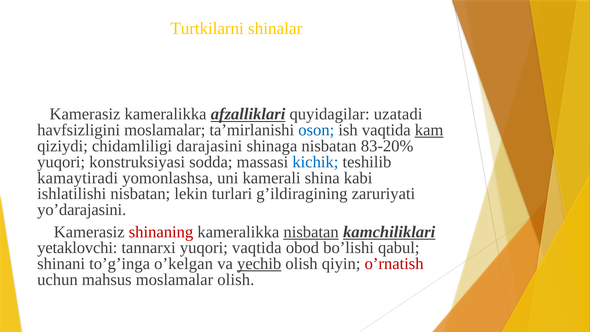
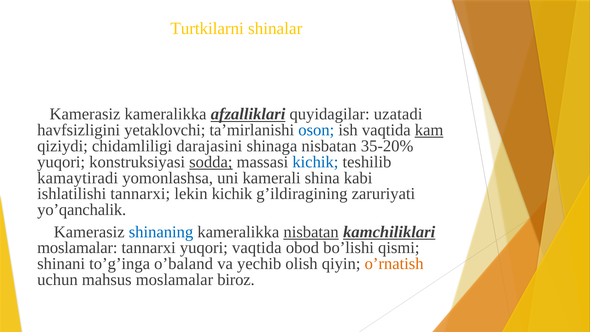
havfsizligini moslamalar: moslamalar -> yetaklovchi (165, 130)
83-20%: 83-20% -> 35-20% (387, 146)
sodda underline: none -> present (211, 162)
ishlatilishi nisbatan: nisbatan -> tannarxi (140, 194)
lekin turlari: turlari -> kichik (232, 194)
yo’darajasini: yo’darajasini -> yo’qanchalik (82, 210)
shinaning colour: red -> blue (161, 232)
yetaklovchi: yetaklovchi -> moslamalar (77, 248)
qabul: qabul -> qismi (399, 248)
o’kelgan: o’kelgan -> o’baland (184, 264)
yechib underline: present -> none (259, 264)
o’rnatish colour: red -> orange (394, 264)
moslamalar olish: olish -> biroz (236, 280)
